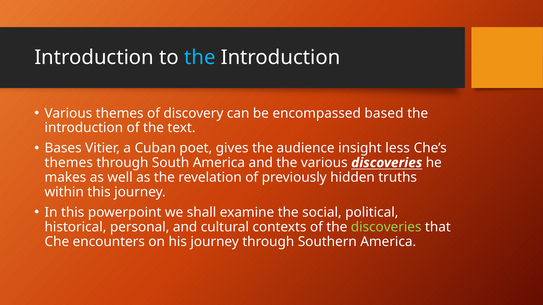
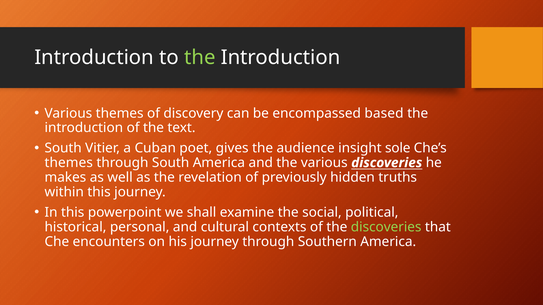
the colour: light blue -> light green (200, 57)
Bases: Bases -> South (63, 148)
less: less -> sole (398, 148)
